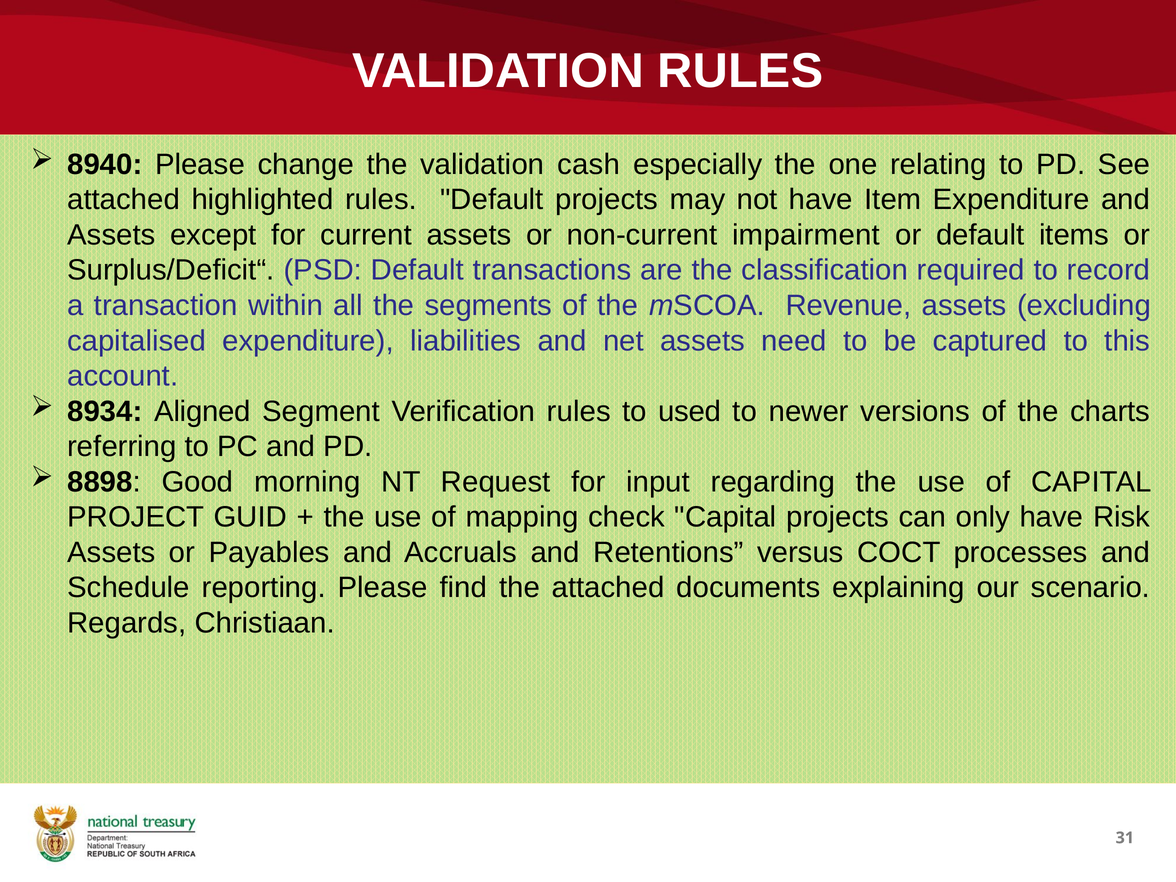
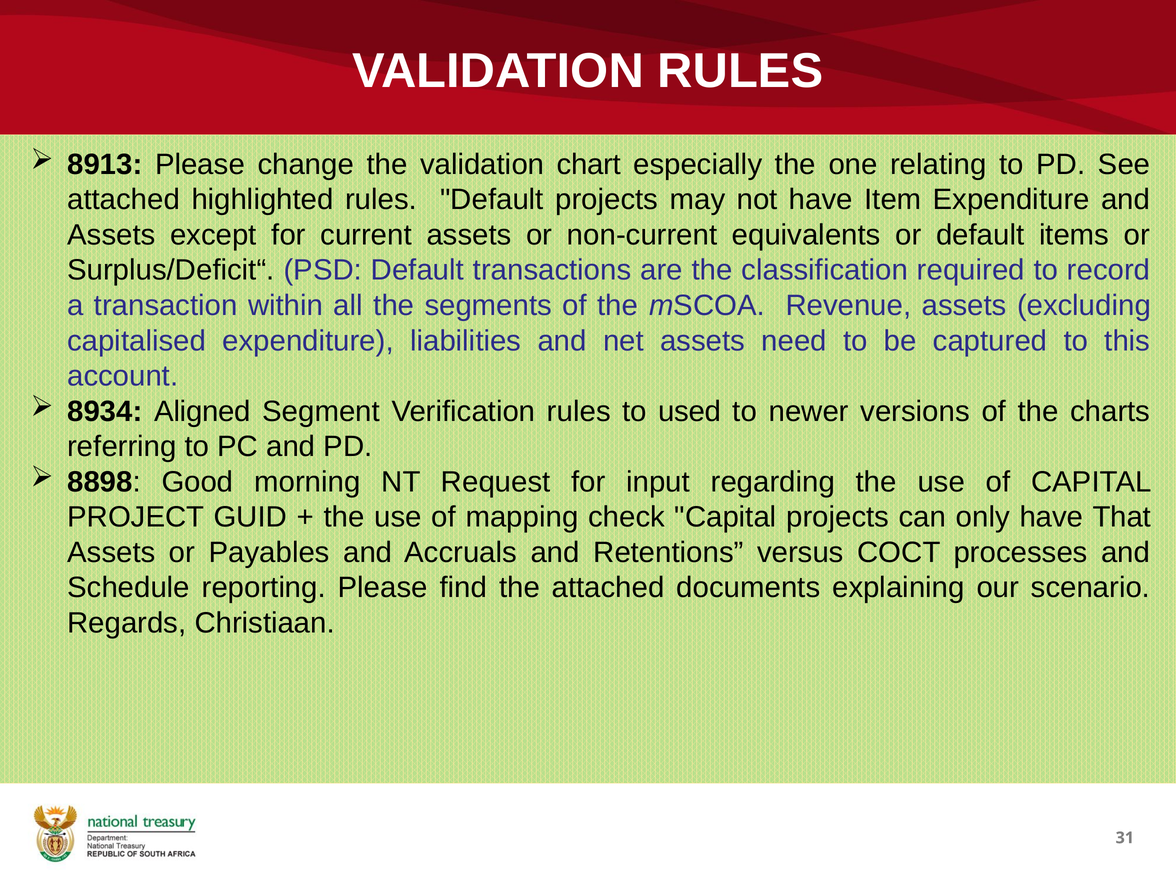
8940: 8940 -> 8913 (105, 164)
cash: cash -> chart (589, 164)
impairment: impairment -> equivalents (806, 235)
Risk: Risk -> That (1122, 517)
